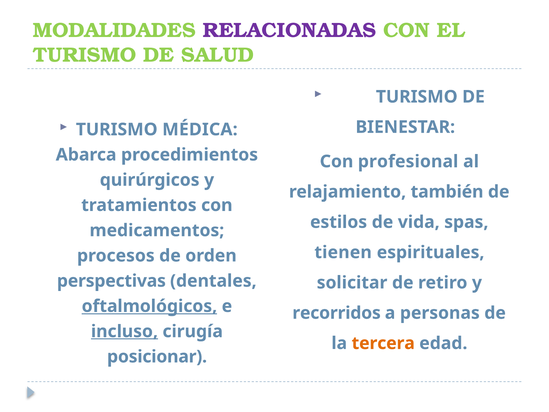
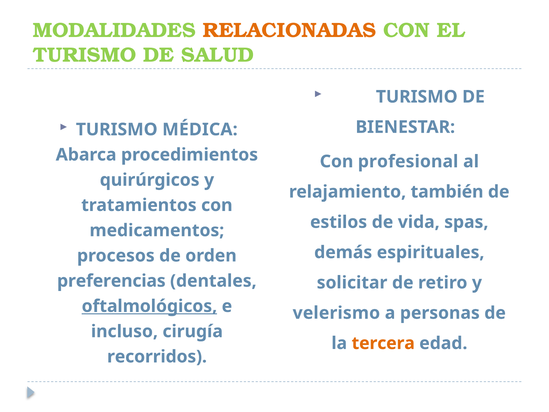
RELACIONADAS colour: purple -> orange (289, 30)
tienen: tienen -> demás (343, 252)
perspectivas: perspectivas -> preferencias (111, 281)
recorridos: recorridos -> velerismo (336, 313)
incluso underline: present -> none (124, 331)
posicionar: posicionar -> recorridos (157, 356)
